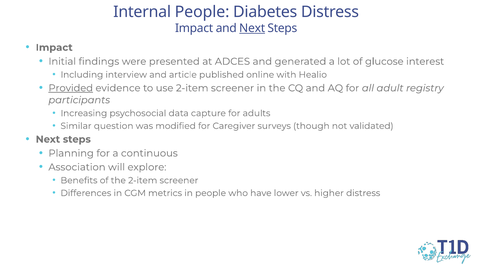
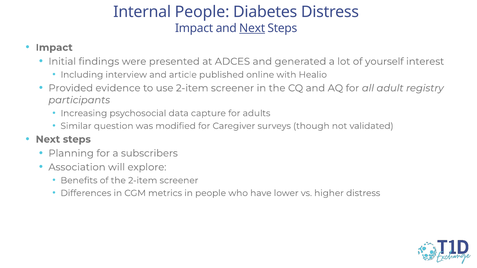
glucose: glucose -> yourself (384, 62)
Provided underline: present -> none (71, 88)
continuous: continuous -> subscribers (149, 153)
